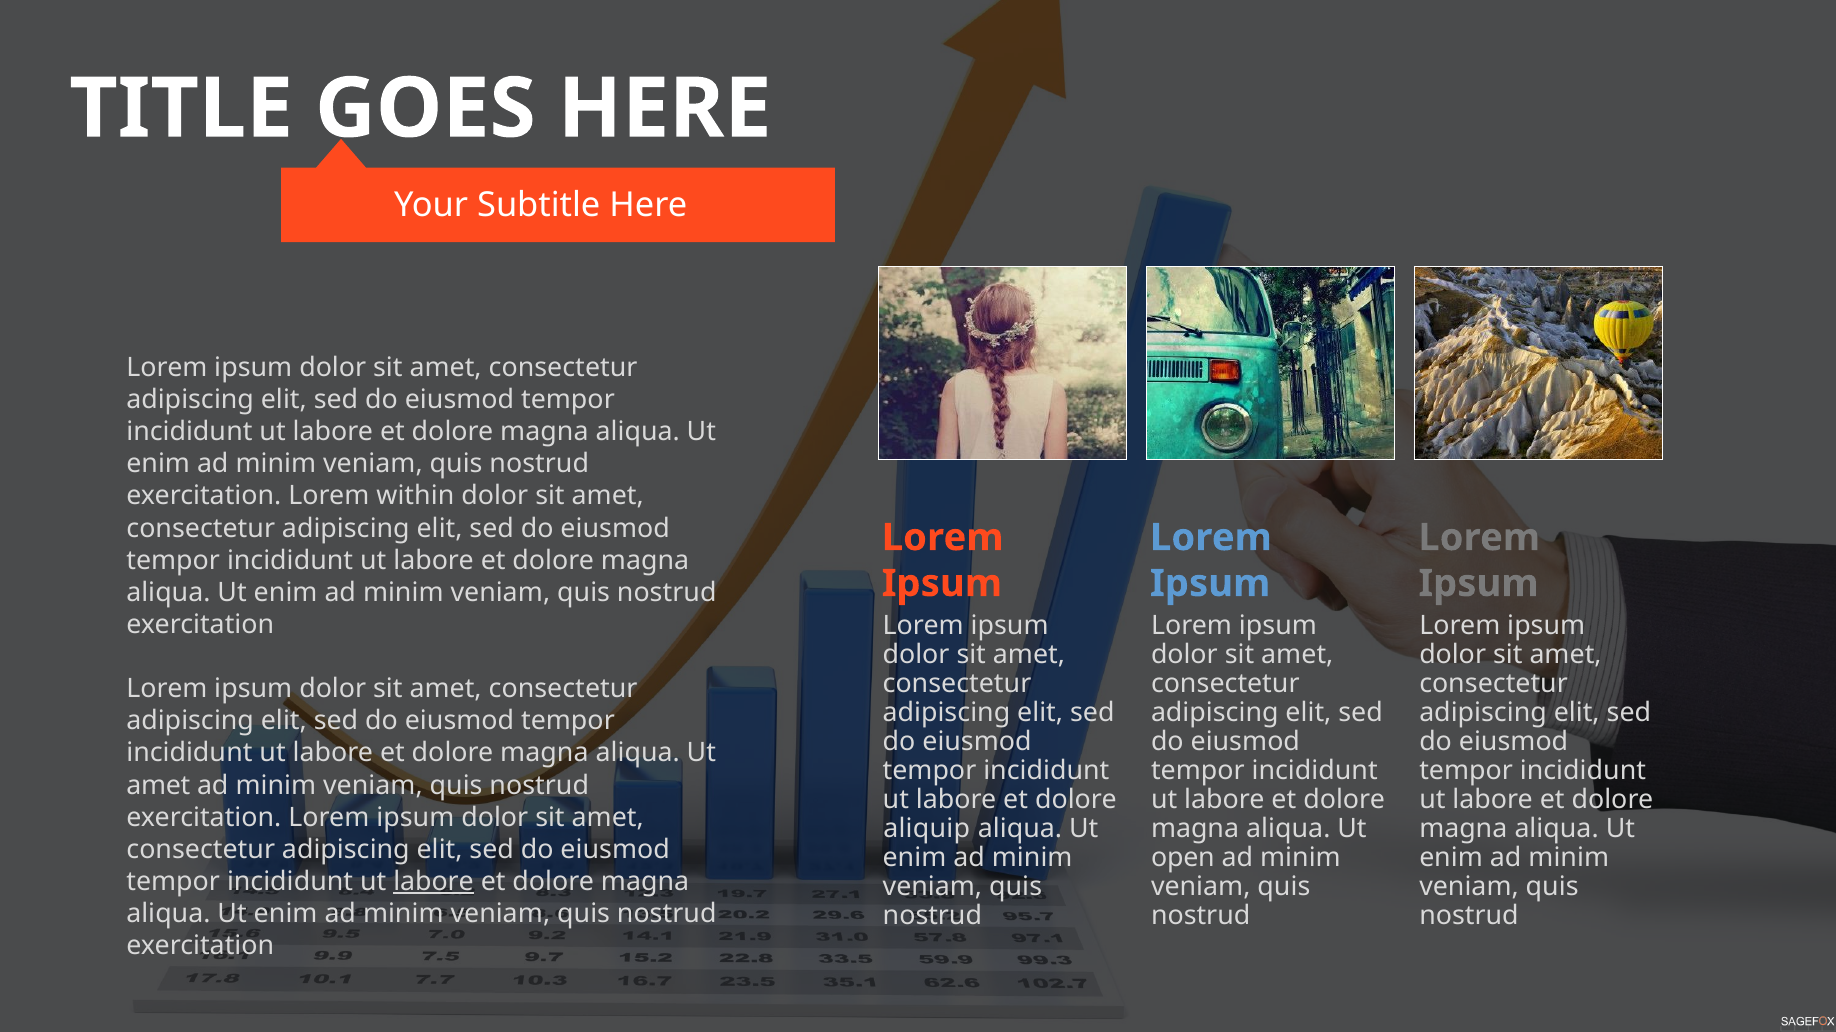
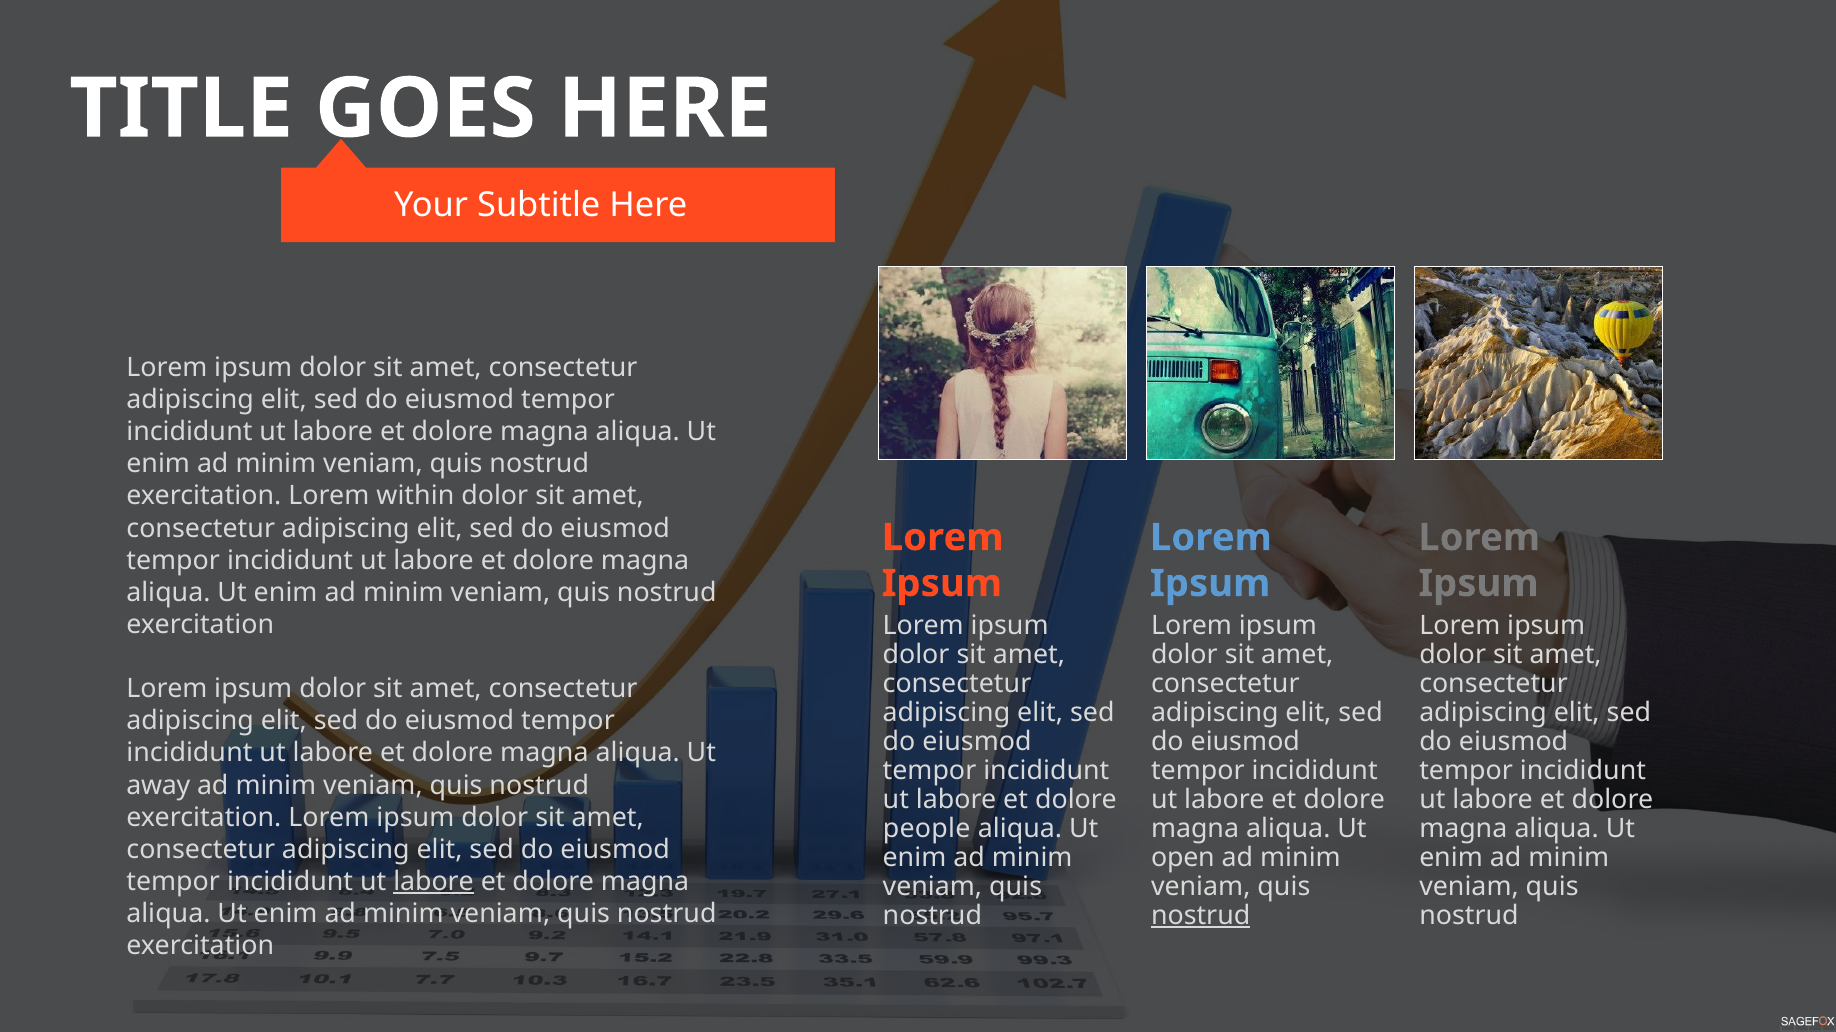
amet: amet -> away (158, 786)
aliquip: aliquip -> people (927, 829)
nostrud underline: none -> present (1201, 916)
